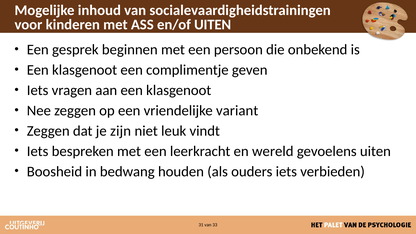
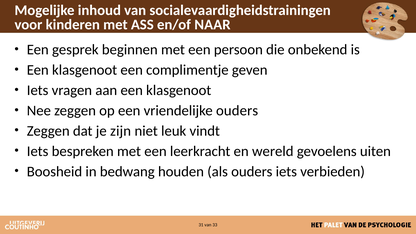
en/of UITEN: UITEN -> NAAR (212, 25)
vriendelijke variant: variant -> ouders (237, 111)
